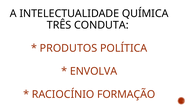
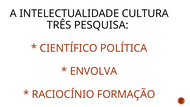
QUÍMICA: QUÍMICA -> CULTURA (145, 14)
CONDUTA: CONDUTA -> PESQUISA (101, 25)
PRODUTOS: PRODUTOS -> CIENTÍFICO (69, 48)
